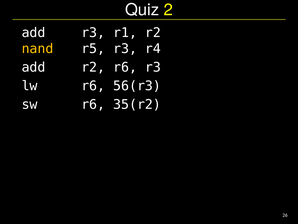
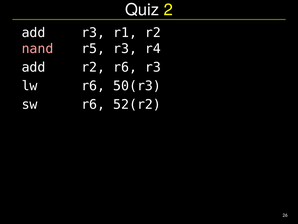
nand colour: yellow -> pink (38, 49)
56(r3: 56(r3 -> 50(r3 (137, 86)
35(r2: 35(r2 -> 52(r2 (137, 104)
